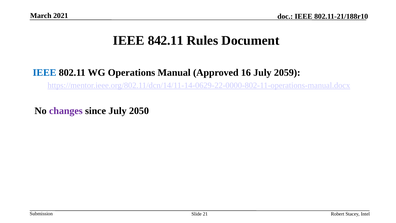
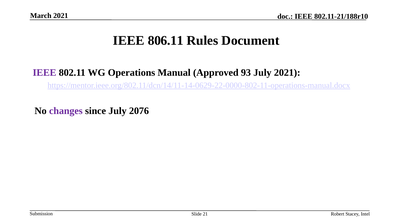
842.11: 842.11 -> 806.11 (166, 40)
IEEE colour: blue -> purple (45, 72)
16: 16 -> 93 (246, 72)
July 2059: 2059 -> 2021 (287, 72)
2050: 2050 -> 2076 (139, 111)
